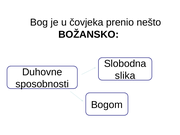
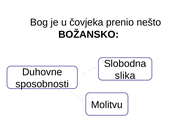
Bogom: Bogom -> Molitvu (107, 105)
